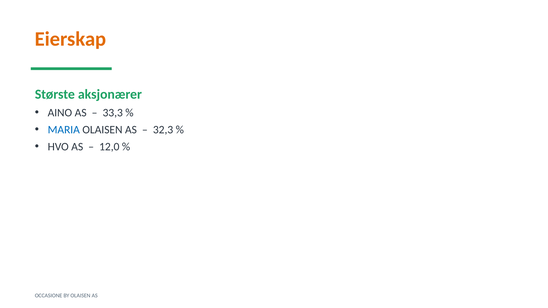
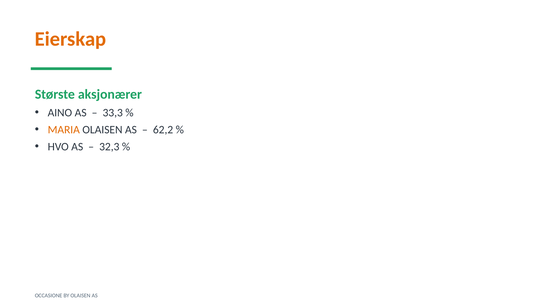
MARIA colour: blue -> orange (64, 130)
32,3: 32,3 -> 62,2 (163, 130)
12,0: 12,0 -> 32,3 (109, 147)
